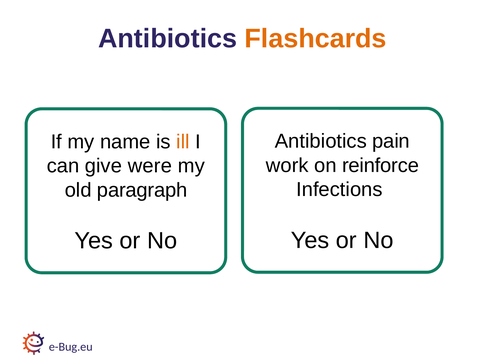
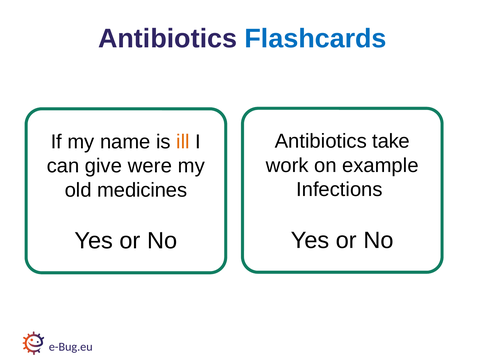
Flashcards colour: orange -> blue (316, 39)
pain: pain -> take (391, 142)
reinforce: reinforce -> example (380, 166)
paragraph: paragraph -> medicines (142, 191)
